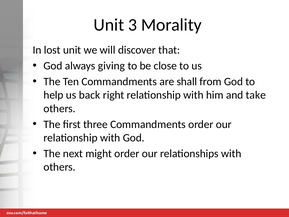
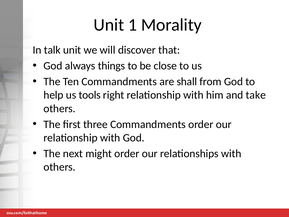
3: 3 -> 1 (133, 25)
lost: lost -> talk (52, 50)
giving: giving -> things (112, 66)
back: back -> tools (90, 95)
